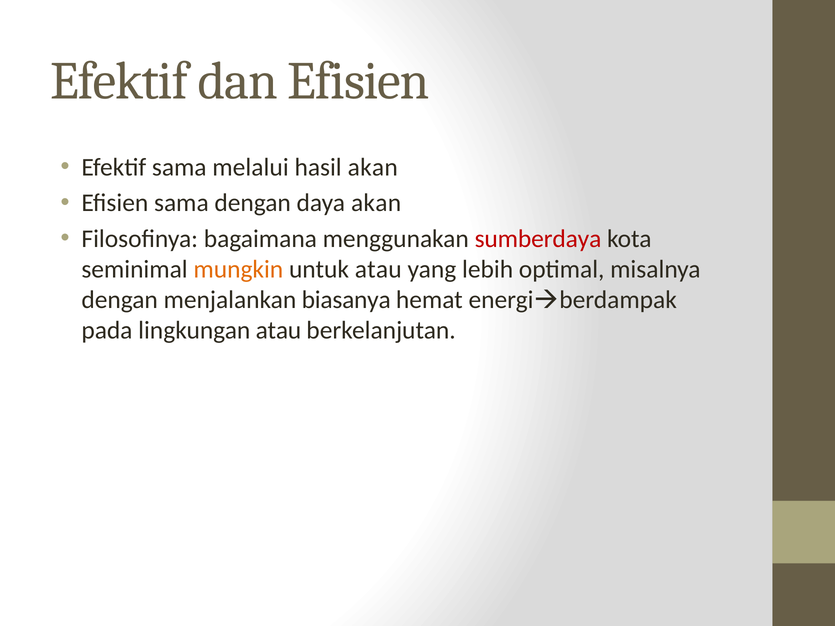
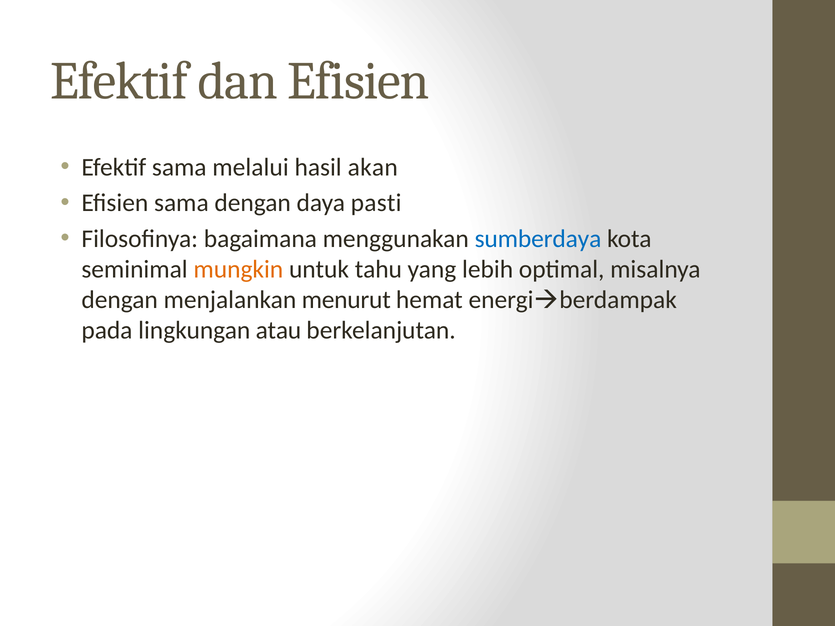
daya akan: akan -> pasti (376, 203)
sumberdaya colour: red -> blue (538, 239)
untuk atau: atau -> tahu (378, 269)
biasanya: biasanya -> menurut (346, 300)
